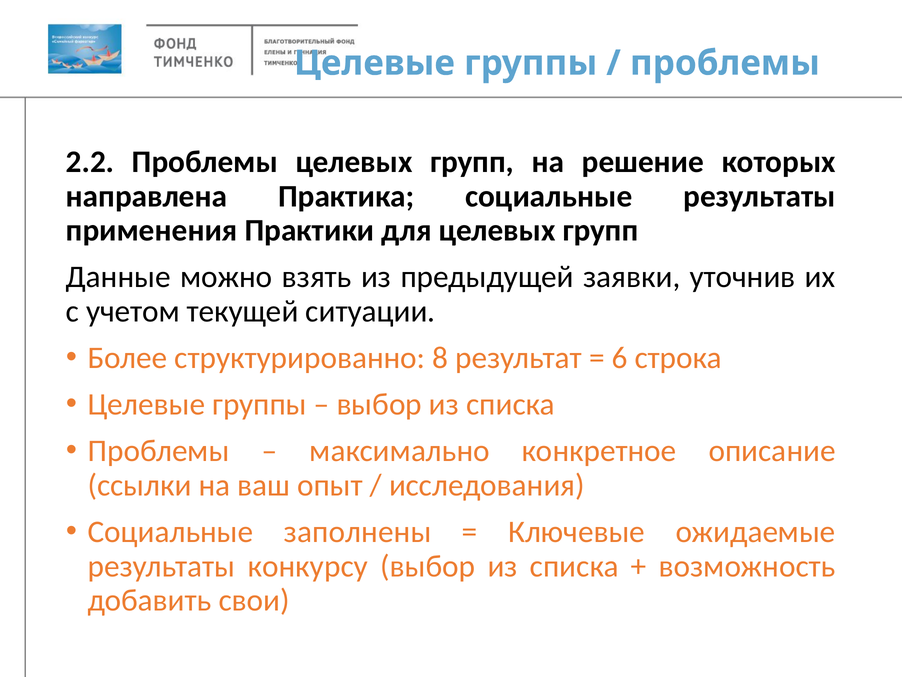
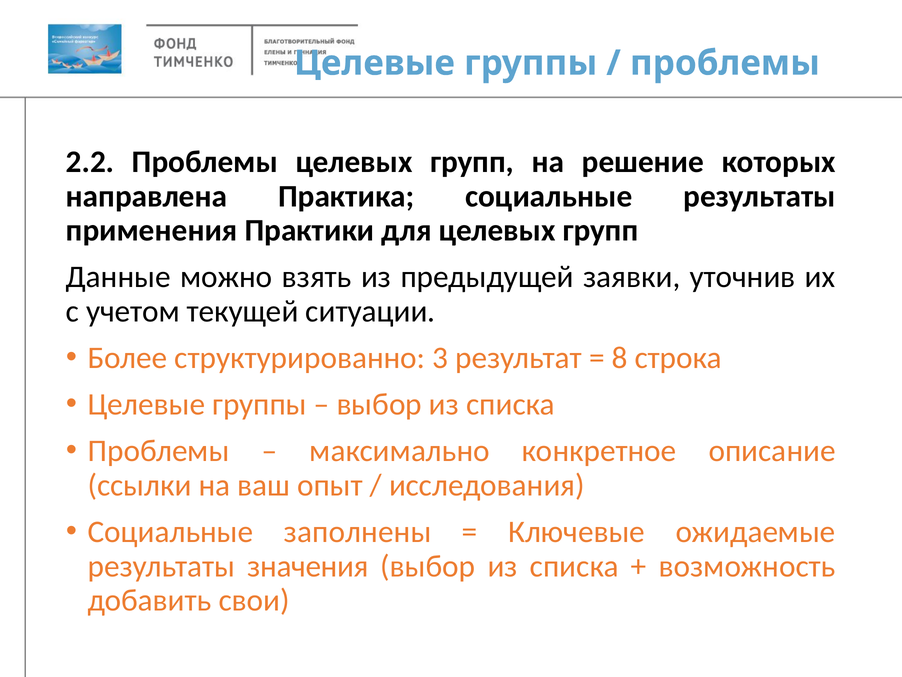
8: 8 -> 3 (440, 358)
6: 6 -> 8 (620, 358)
конкурсу: конкурсу -> значения (308, 566)
